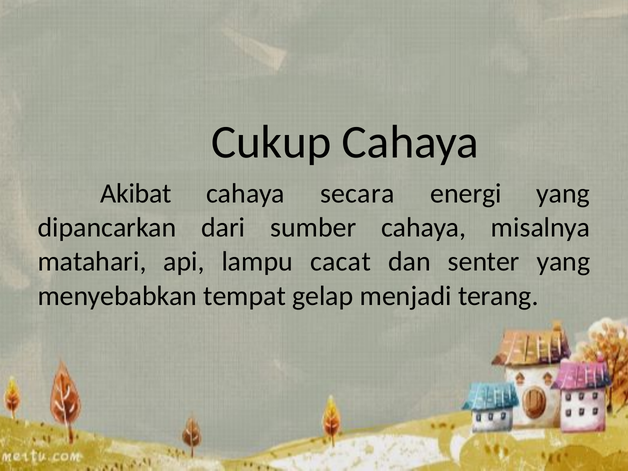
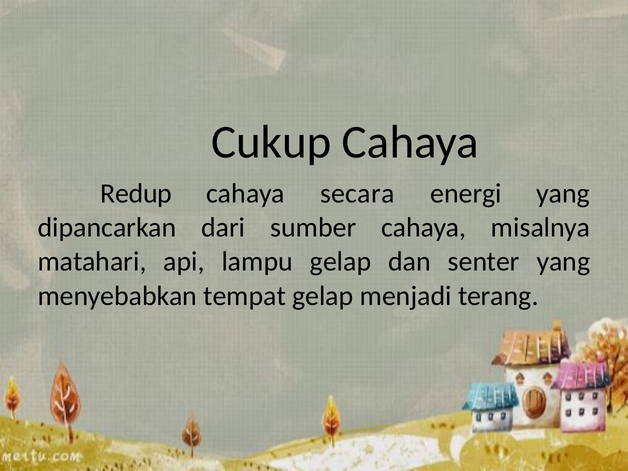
Akibat: Akibat -> Redup (136, 193)
lampu cacat: cacat -> gelap (341, 262)
